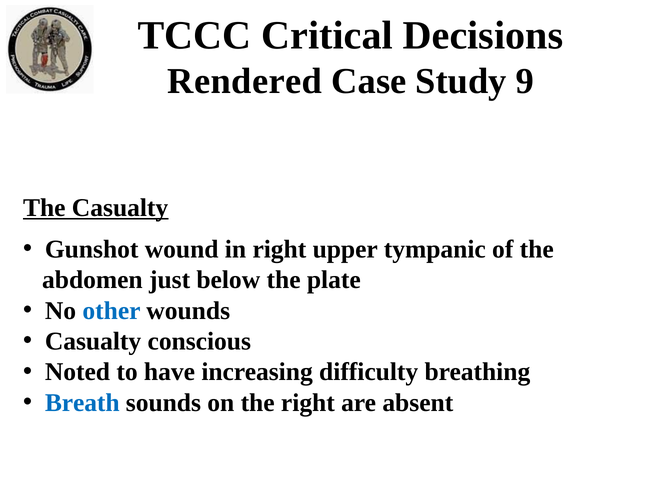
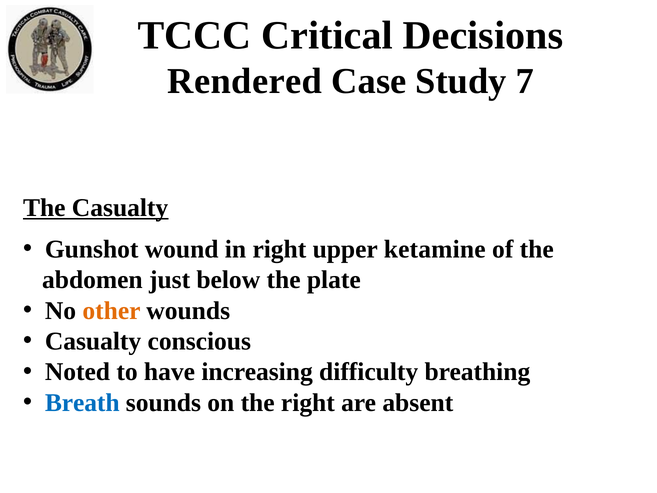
9: 9 -> 7 (525, 81)
tympanic: tympanic -> ketamine (435, 249)
other colour: blue -> orange (111, 310)
